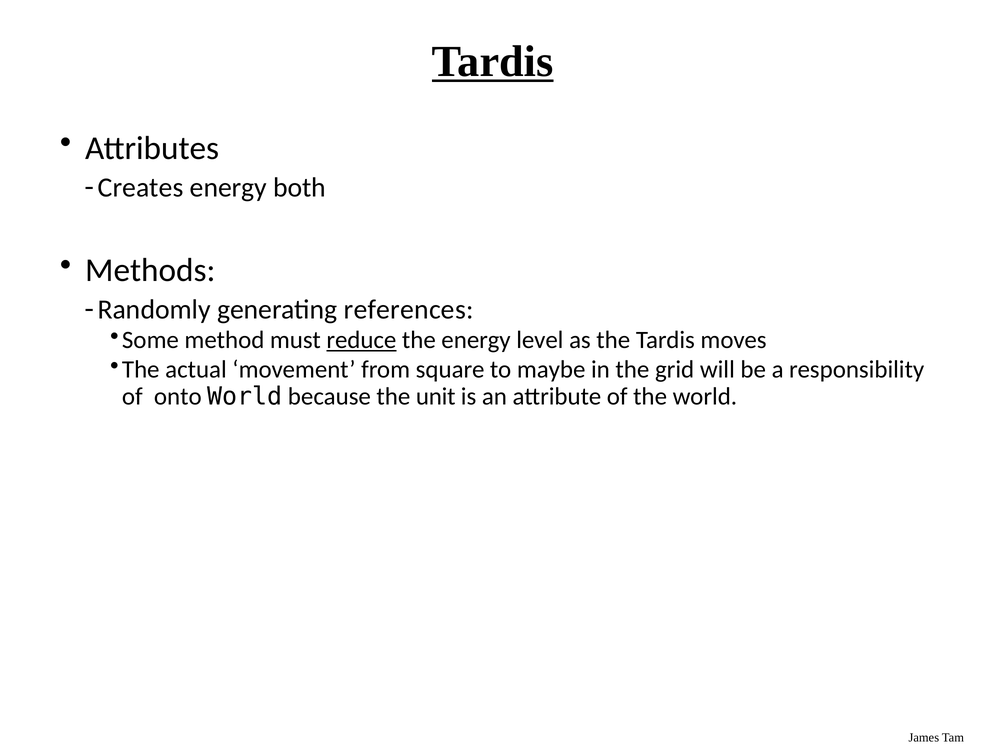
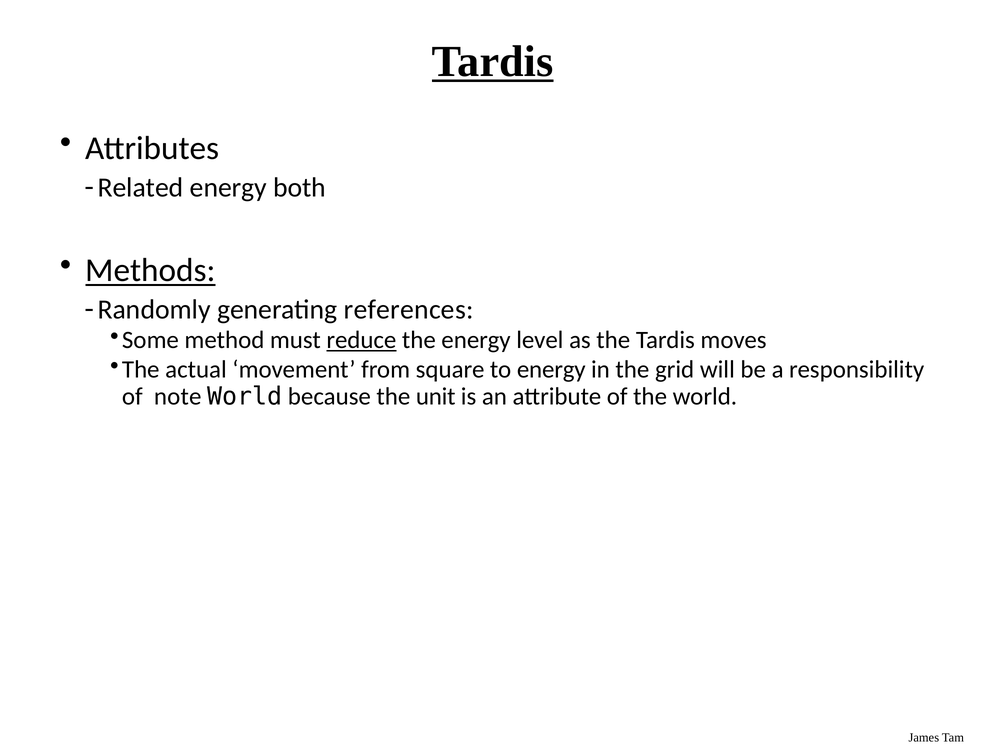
Creates: Creates -> Related (141, 187)
Methods underline: none -> present (150, 270)
to maybe: maybe -> energy (551, 369)
onto: onto -> note (178, 396)
